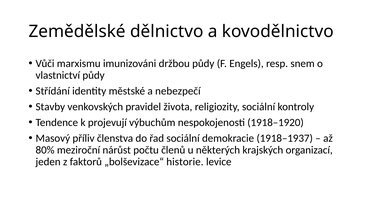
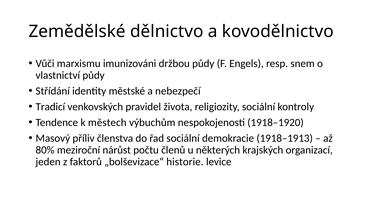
Stavby: Stavby -> Tradicí (50, 107)
projevují: projevují -> městech (107, 122)
1918–1937: 1918–1937 -> 1918–1913 (285, 138)
